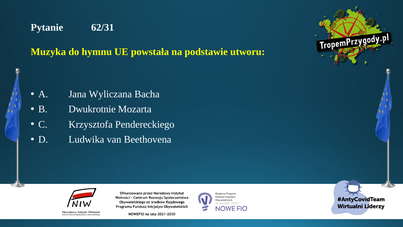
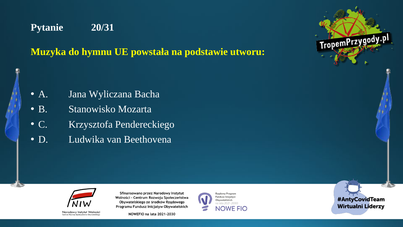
62/31: 62/31 -> 20/31 (103, 27)
Dwukrotnie: Dwukrotnie -> Stanowisko (92, 109)
